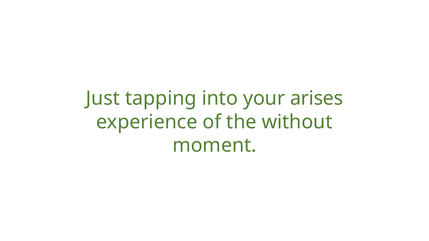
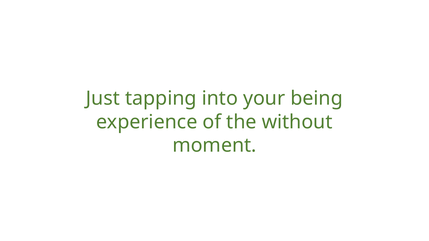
arises: arises -> being (317, 98)
